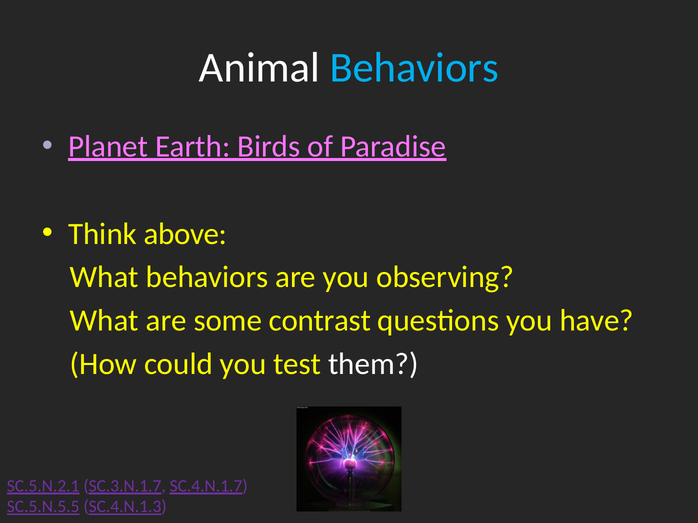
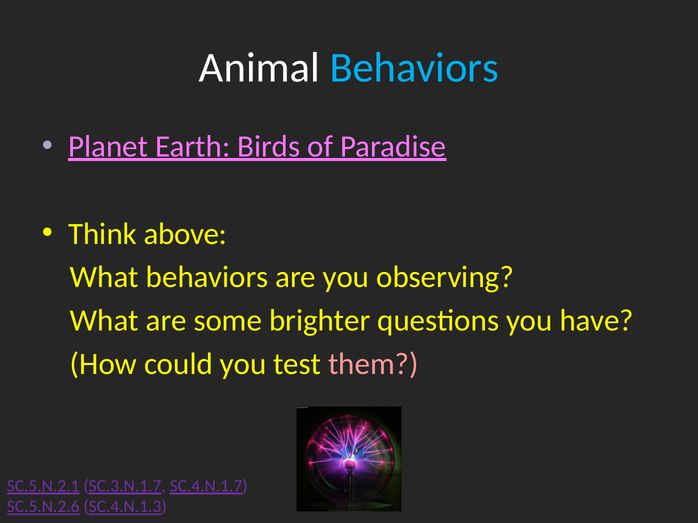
contrast: contrast -> brighter (320, 321)
them colour: white -> pink (373, 364)
SC.5.N.5.5: SC.5.N.5.5 -> SC.5.N.2.6 (43, 507)
